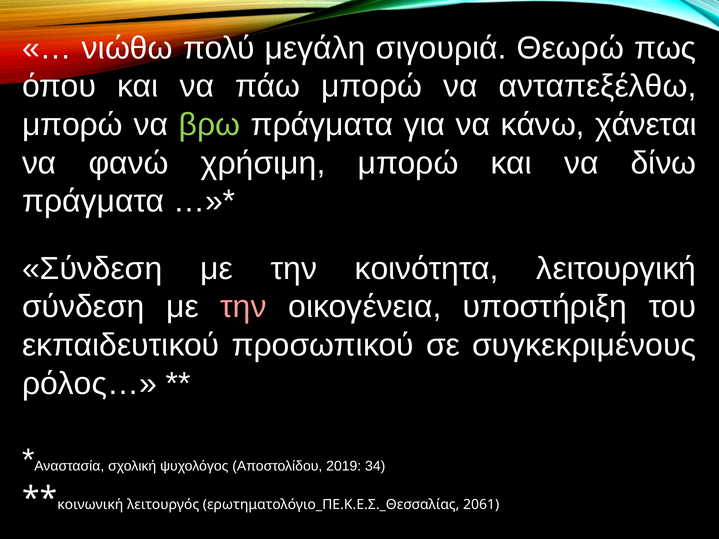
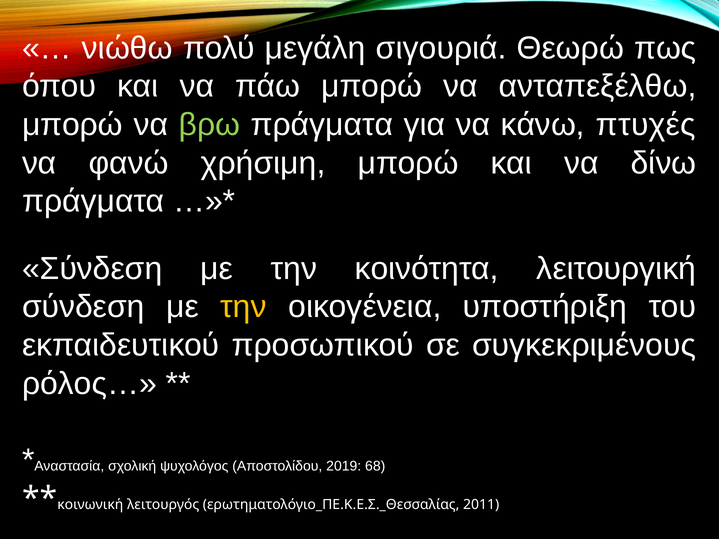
χάνεται: χάνεται -> πτυχές (646, 125)
την colour: pink -> yellow (243, 307)
34: 34 -> 68 (375, 466)
2061: 2061 -> 2011 (481, 505)
